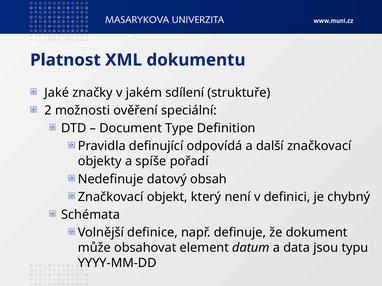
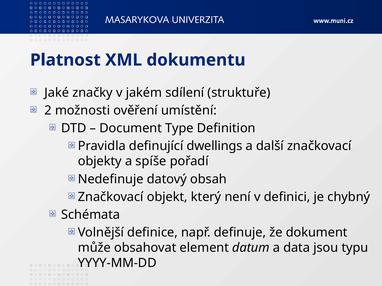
speciální: speciální -> umístění (189, 111)
odpovídá: odpovídá -> dwellings (215, 146)
